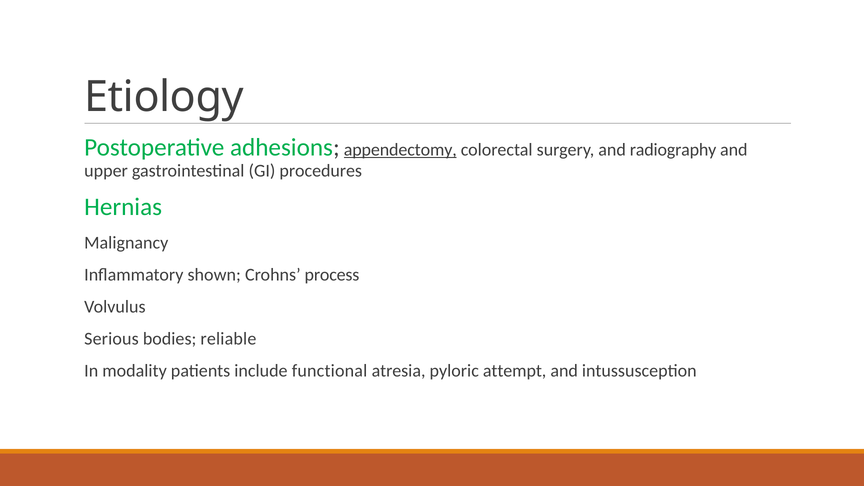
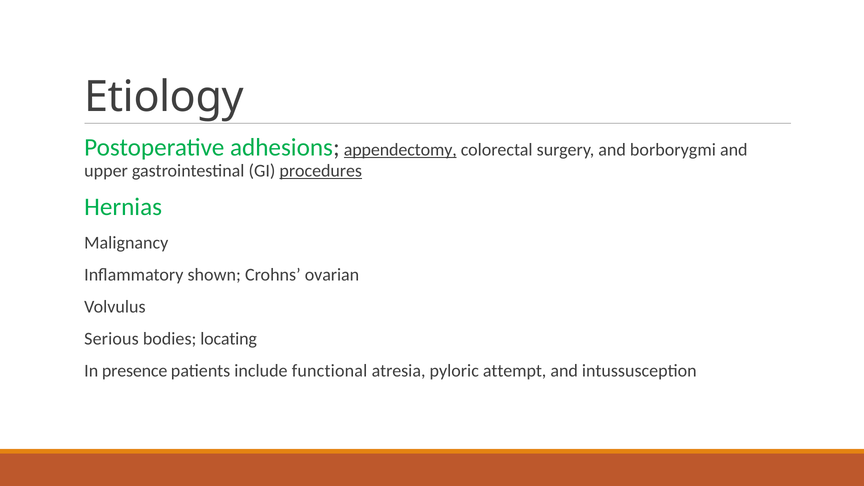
radiography: radiography -> borborygmi (673, 150)
procedures underline: none -> present (321, 171)
process: process -> ovarian (332, 275)
reliable: reliable -> locating (229, 339)
modality: modality -> presence (135, 371)
